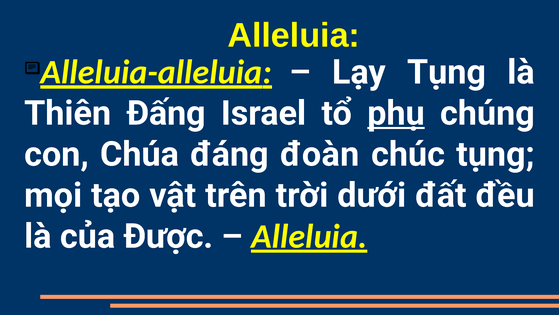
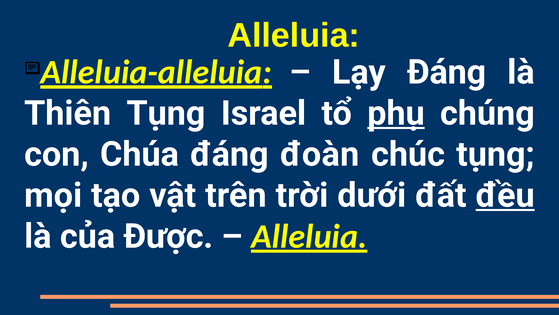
Lạy Tụng: Tụng -> Đáng (447, 72)
Thiên Đấng: Đấng -> Tụng (166, 113)
đều underline: none -> present (505, 195)
